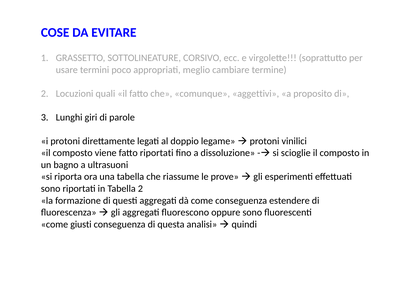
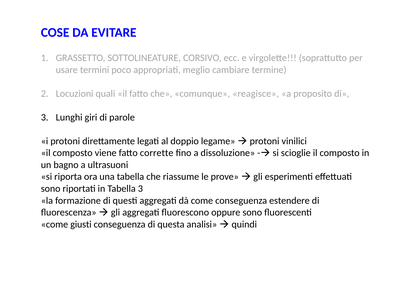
aggettivi: aggettivi -> reagisce (256, 94)
fatto riportati: riportati -> corrette (157, 153)
Tabella 2: 2 -> 3 (140, 189)
